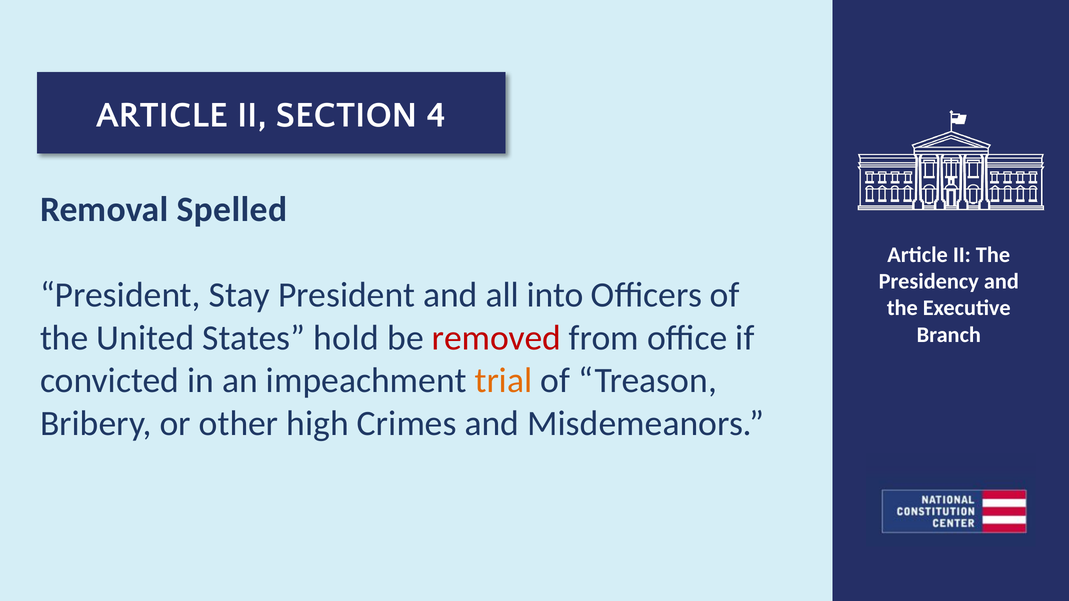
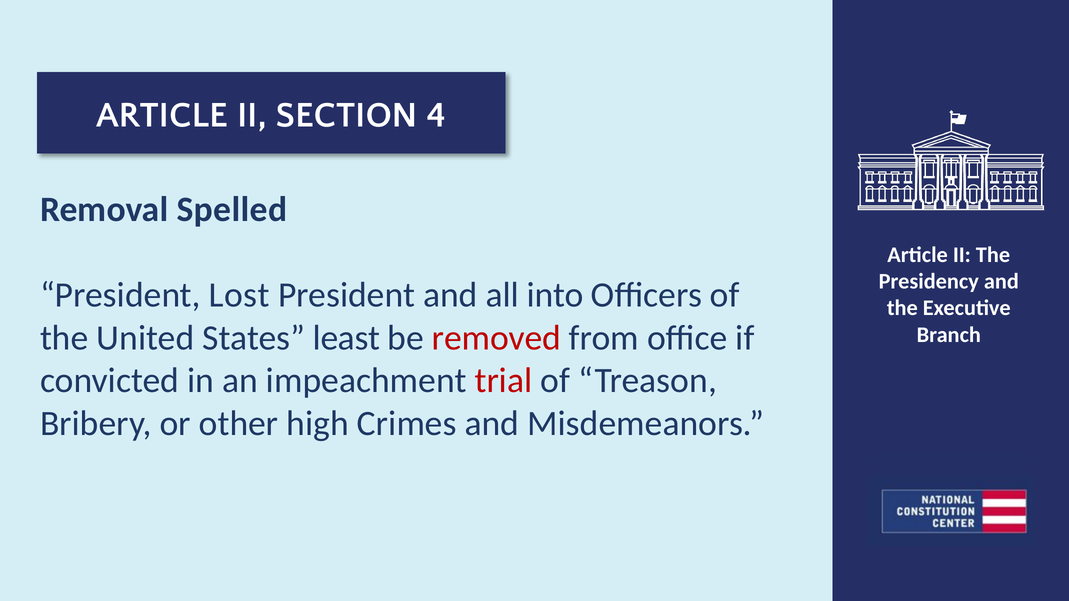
Stay: Stay -> Lost (239, 295)
hold: hold -> least (346, 338)
trial colour: orange -> red (503, 381)
